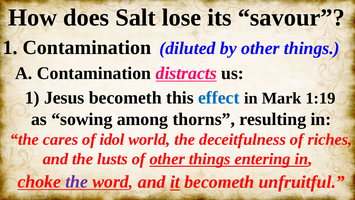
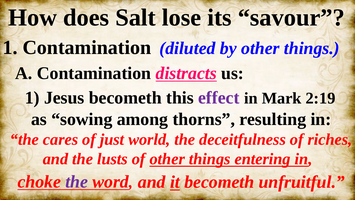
effect colour: blue -> purple (219, 98)
1:19: 1:19 -> 2:19 (320, 98)
idol: idol -> just (112, 139)
